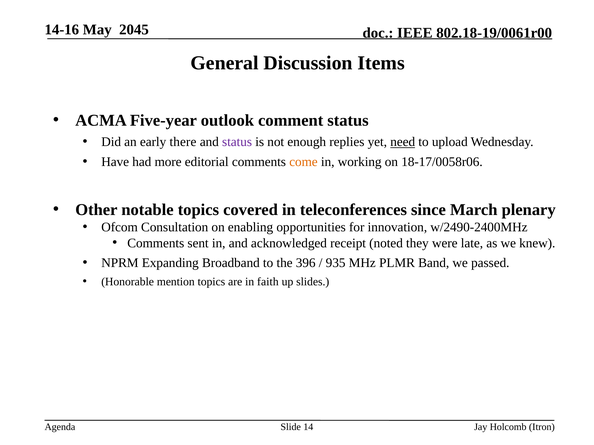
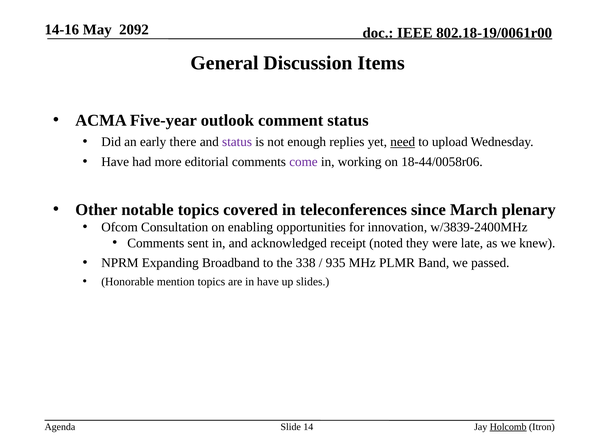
2045: 2045 -> 2092 (134, 30)
come colour: orange -> purple (303, 162)
18-17/0058r06: 18-17/0058r06 -> 18-44/0058r06 (442, 162)
w/2490-2400MHz: w/2490-2400MHz -> w/3839-2400MHz (479, 227)
396: 396 -> 338 (306, 263)
in faith: faith -> have (268, 282)
Holcomb underline: none -> present (508, 427)
